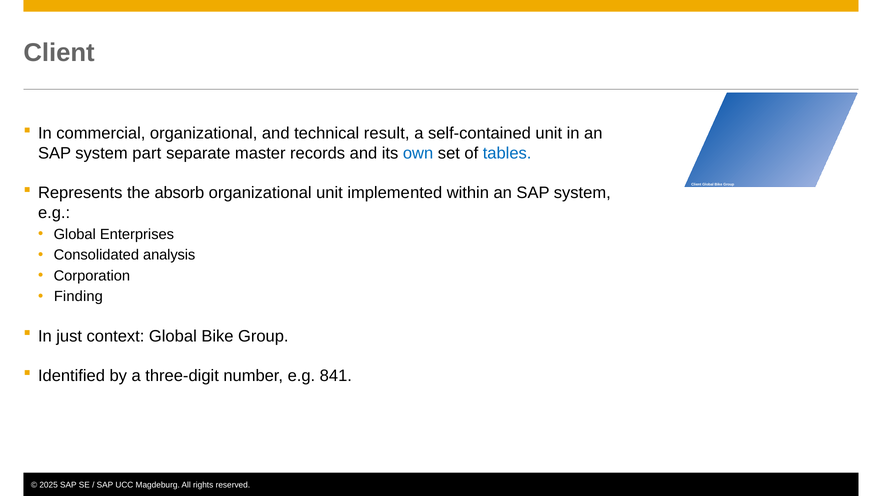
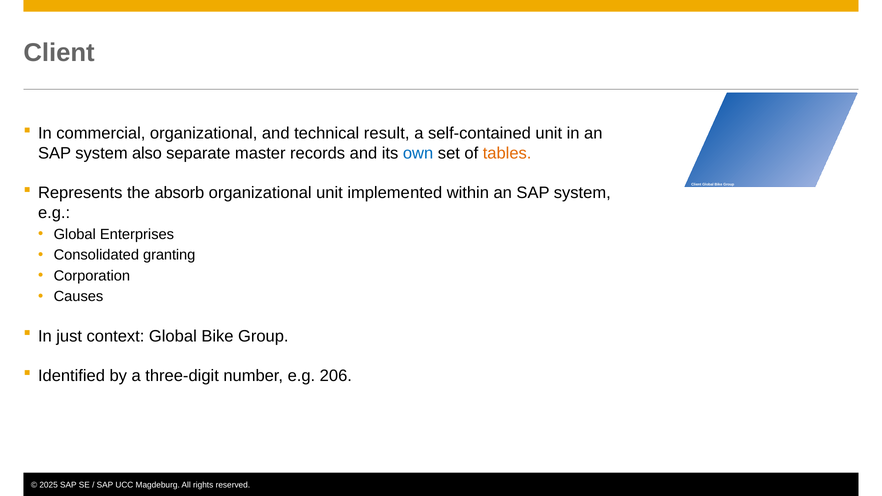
part: part -> also (147, 153)
tables colour: blue -> orange (507, 153)
analysis: analysis -> granting (169, 255)
Finding: Finding -> Causes (78, 297)
841: 841 -> 206 (336, 376)
